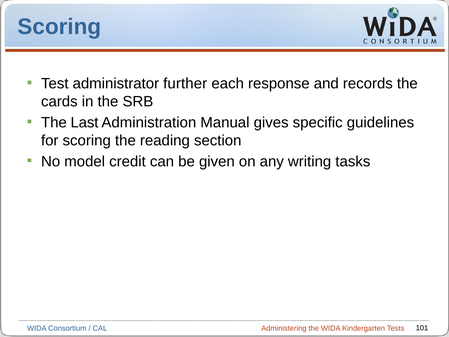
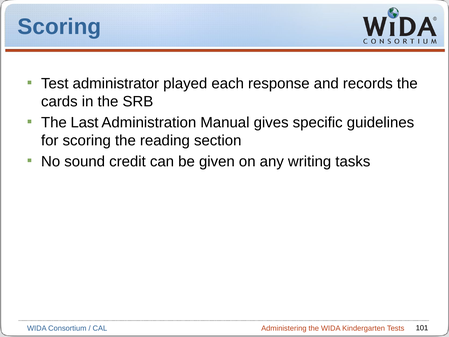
further: further -> played (185, 84)
model: model -> sound (85, 161)
